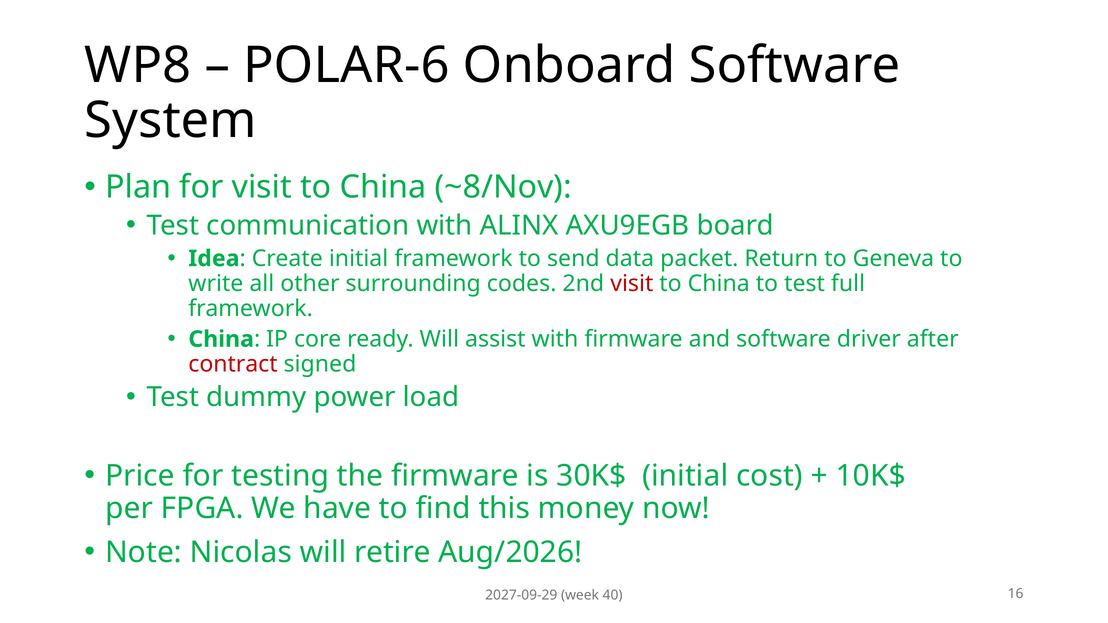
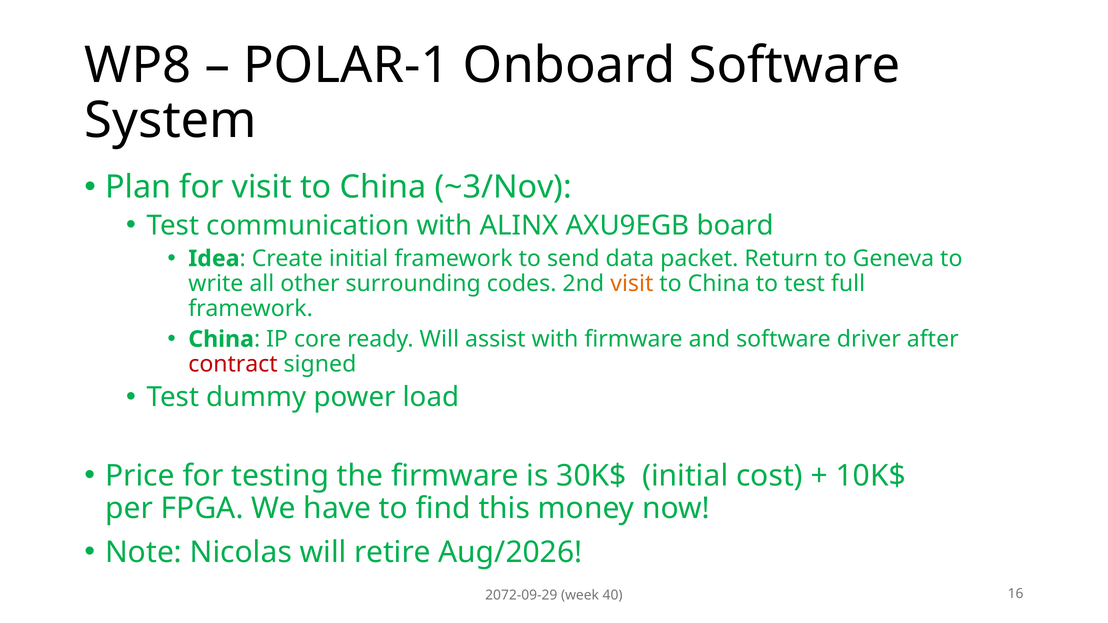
POLAR-6: POLAR-6 -> POLAR-1 (346, 66)
~8/Nov: ~8/Nov -> ~3/Nov (503, 187)
visit colour: red -> orange (632, 284)
2027-09-29: 2027-09-29 -> 2072-09-29 (521, 595)
